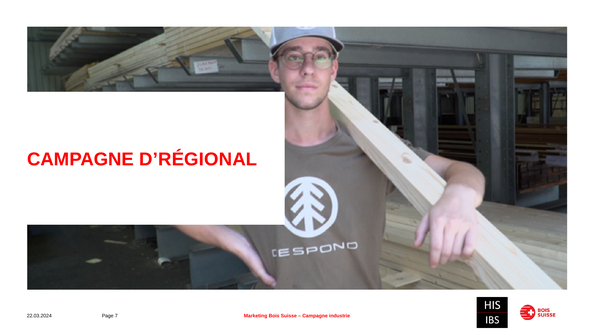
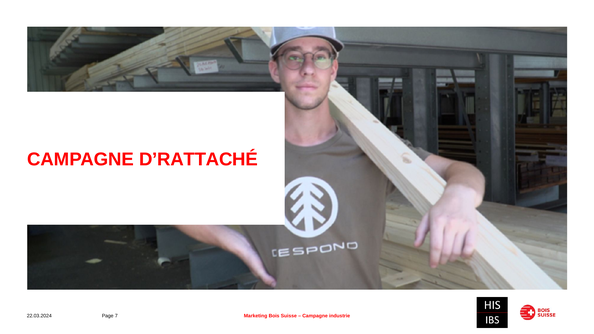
D’RÉGIONAL: D’RÉGIONAL -> D’RATTACHÉ (198, 160)
